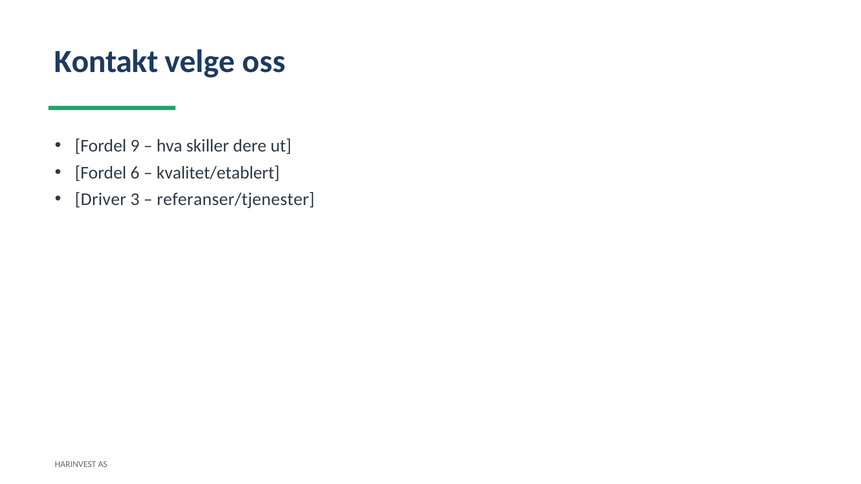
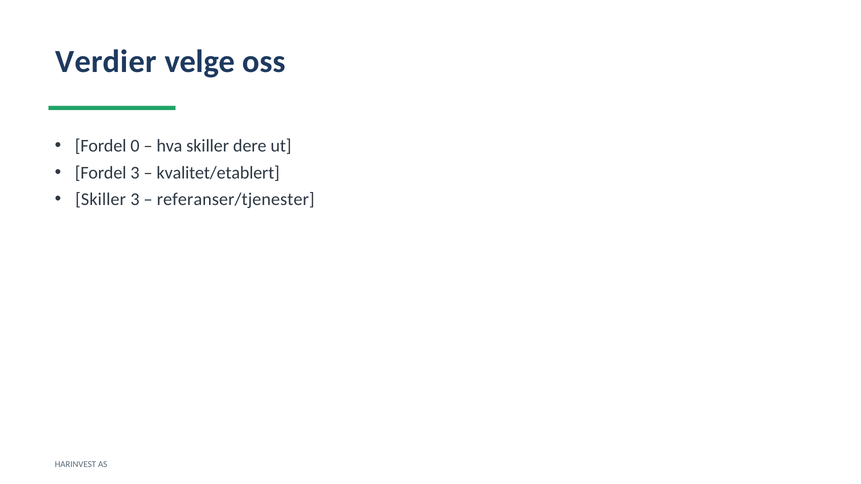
Kontakt: Kontakt -> Verdier (106, 61)
9: 9 -> 0 (135, 146)
Fordel 6: 6 -> 3 (135, 173)
Driver: Driver -> Skiller (101, 200)
